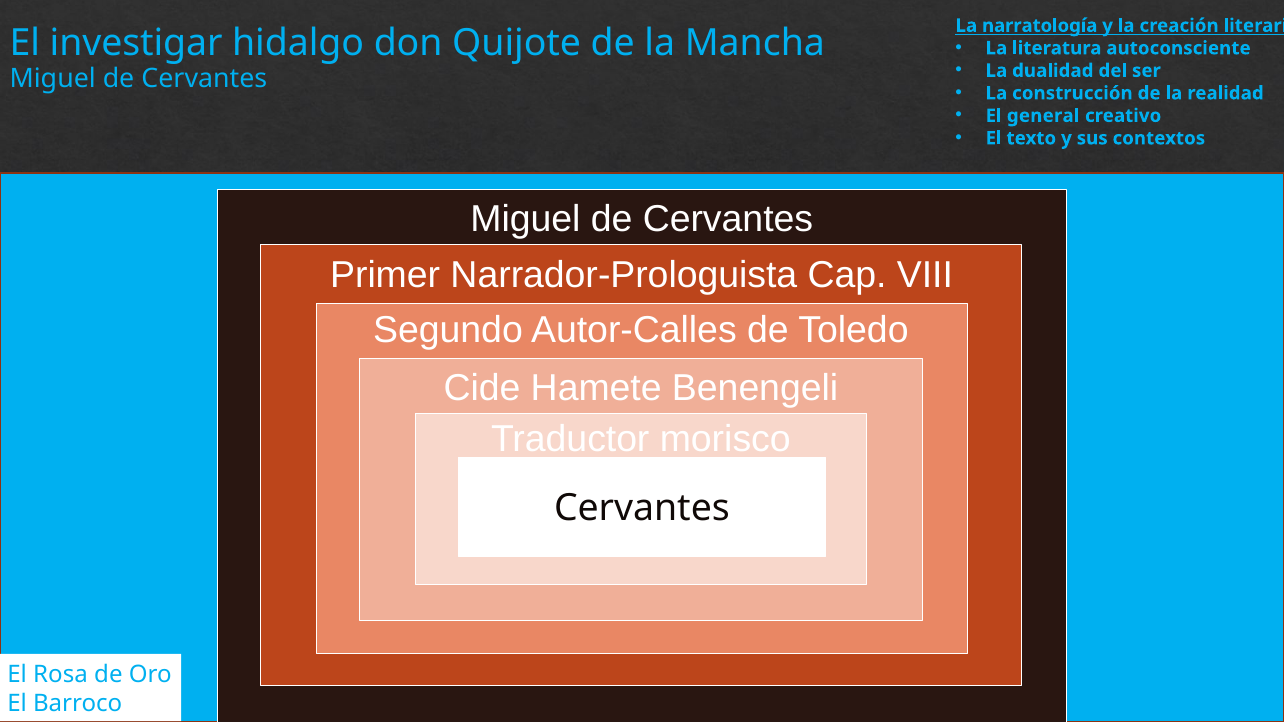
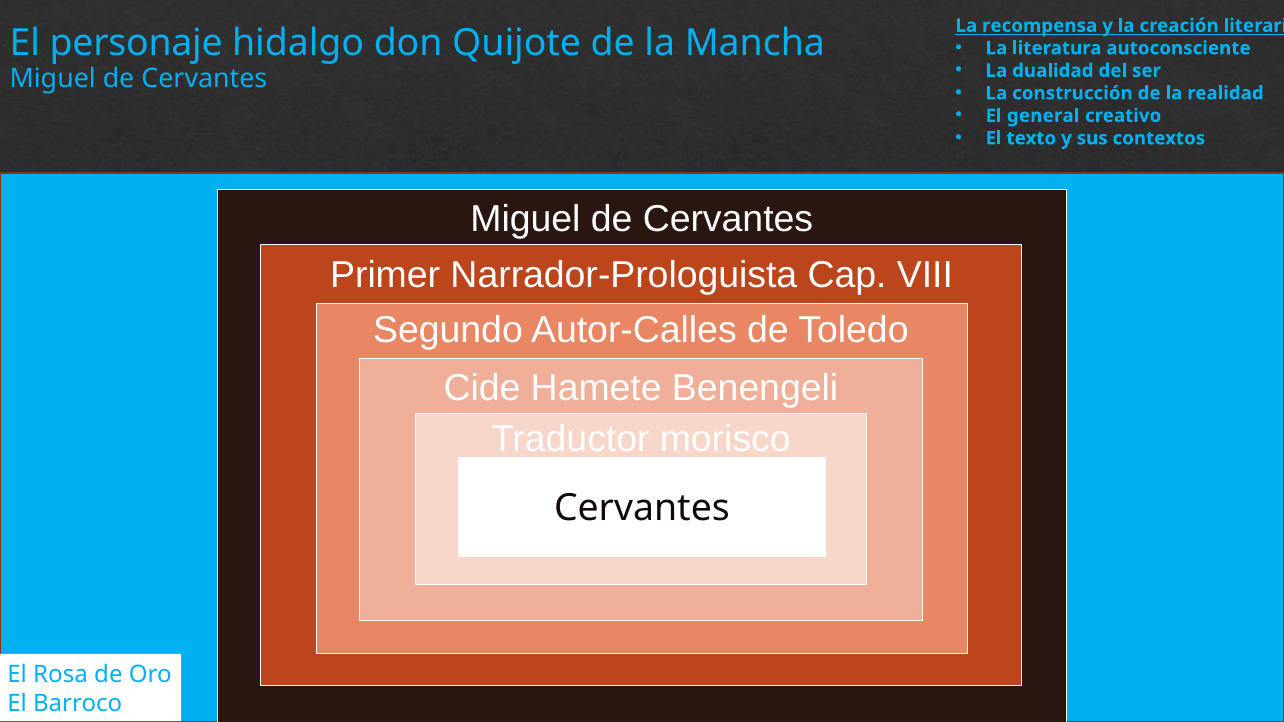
narratología: narratología -> recompensa (1040, 26)
investigar: investigar -> personaje (136, 44)
